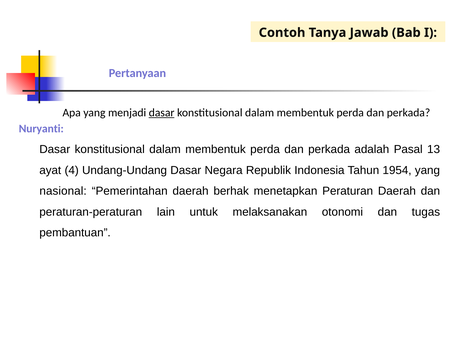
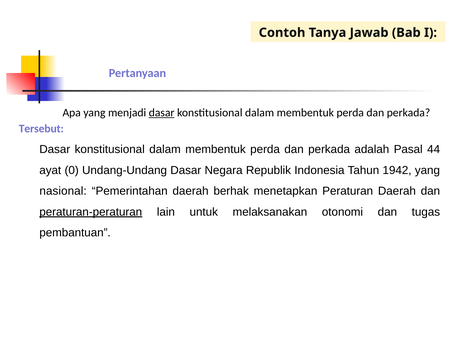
Nuryanti: Nuryanti -> Tersebut (41, 129)
13: 13 -> 44 (434, 149)
4: 4 -> 0 (72, 170)
1954: 1954 -> 1942 (397, 170)
peraturan-peraturan underline: none -> present (91, 212)
